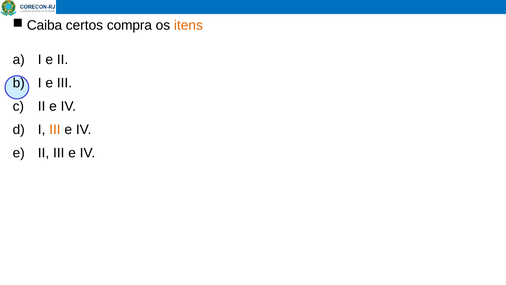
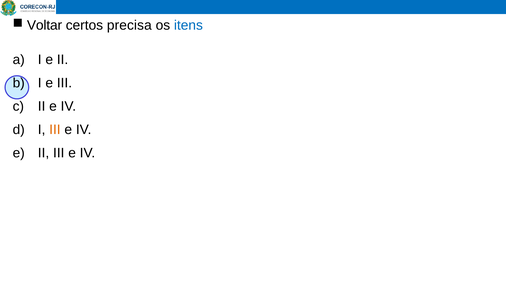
Caiba: Caiba -> Voltar (45, 25)
compra: compra -> precisa (129, 25)
itens colour: orange -> blue (188, 25)
